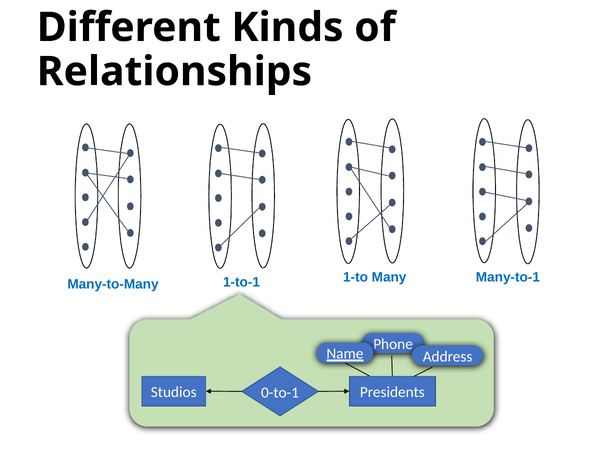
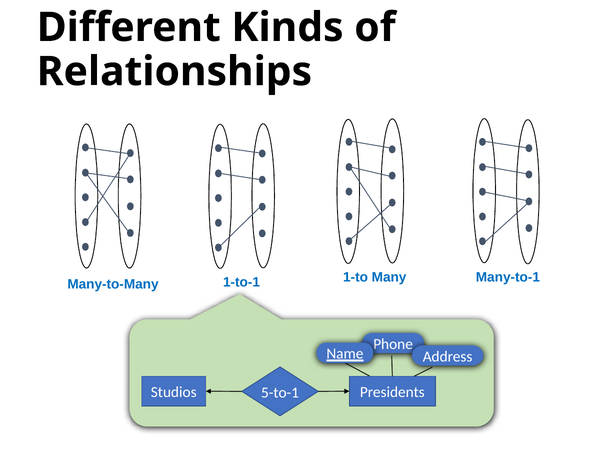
0-to-1: 0-to-1 -> 5-to-1 (280, 392)
